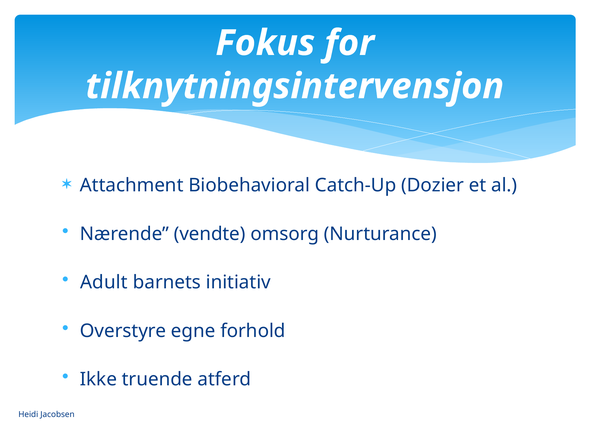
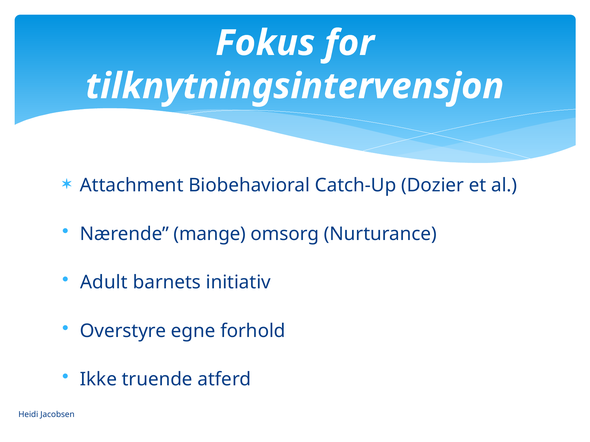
vendte: vendte -> mange (210, 234)
